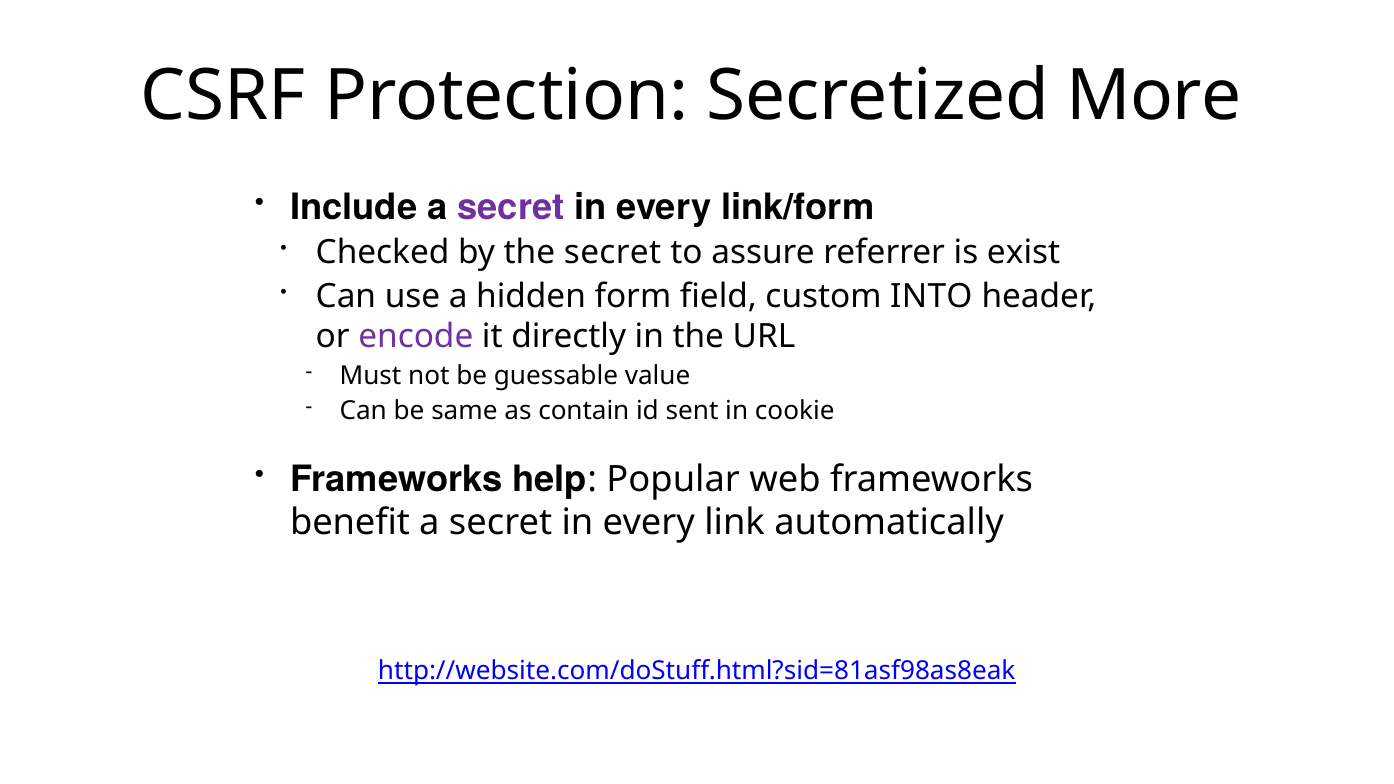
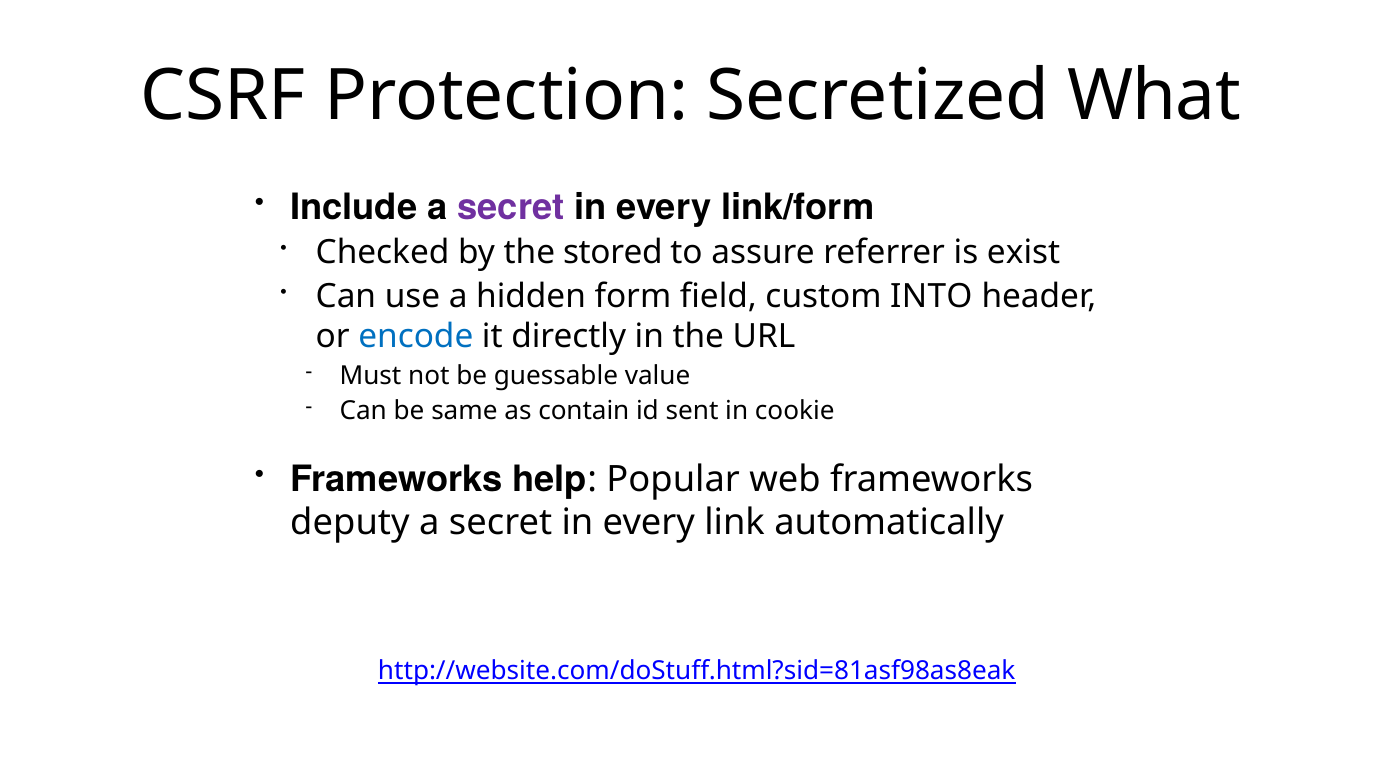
More: More -> What (1154, 96)
the secret: secret -> stored (613, 253)
encode colour: purple -> blue (416, 337)
benefit: benefit -> deputy (350, 523)
